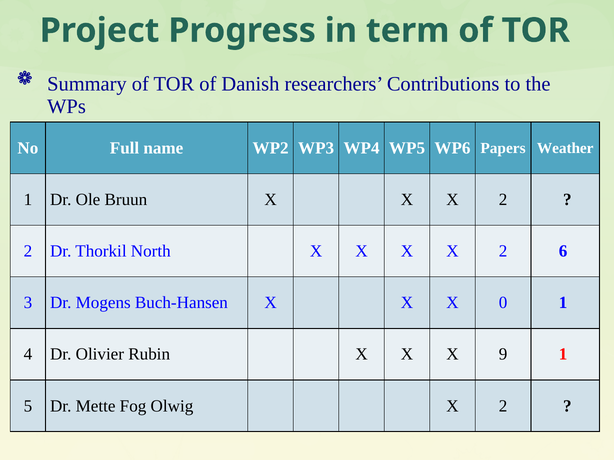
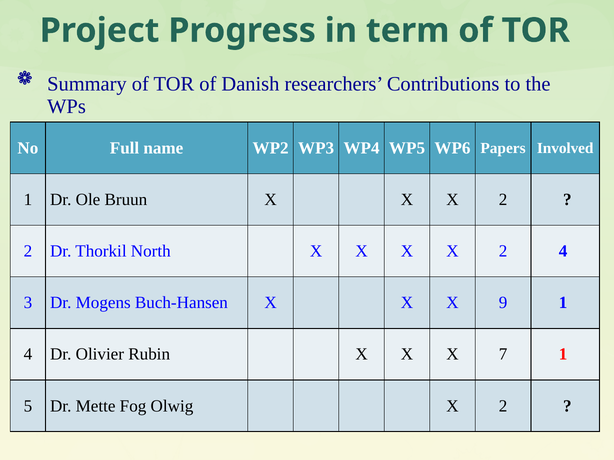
Weather: Weather -> Involved (565, 148)
2 6: 6 -> 4 (563, 251)
0: 0 -> 9 (503, 303)
9: 9 -> 7 (503, 355)
